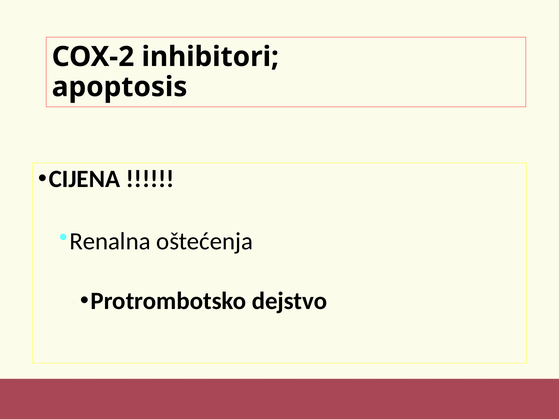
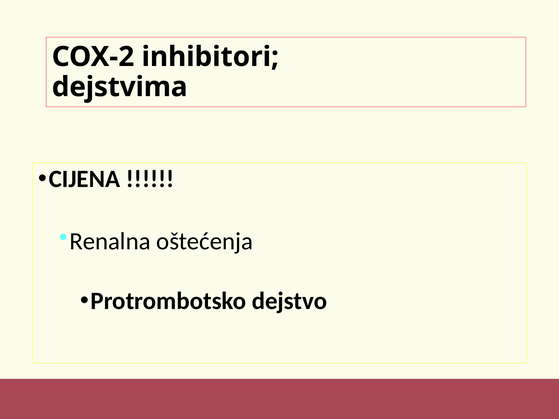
apoptosis: apoptosis -> dejstvima (120, 87)
